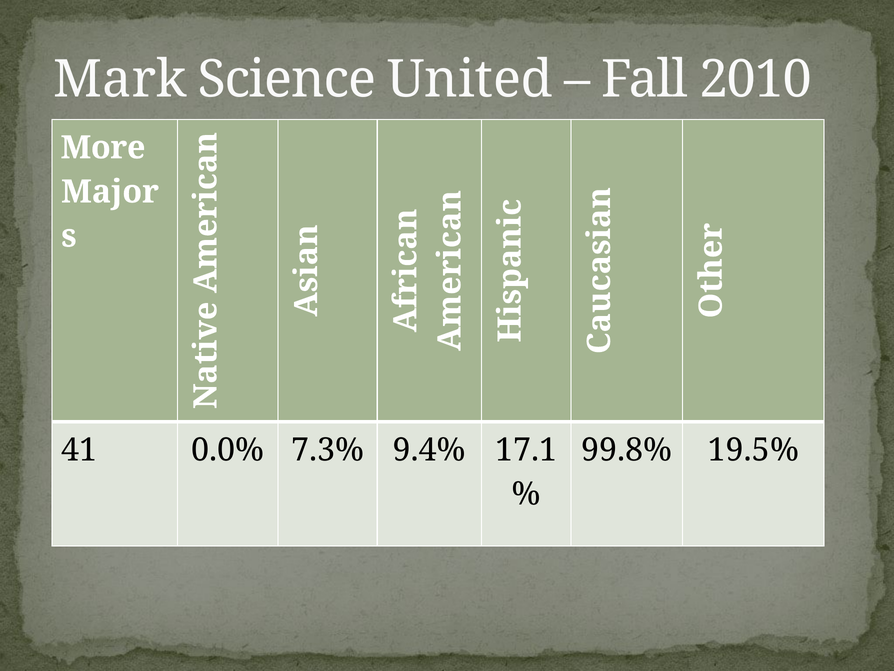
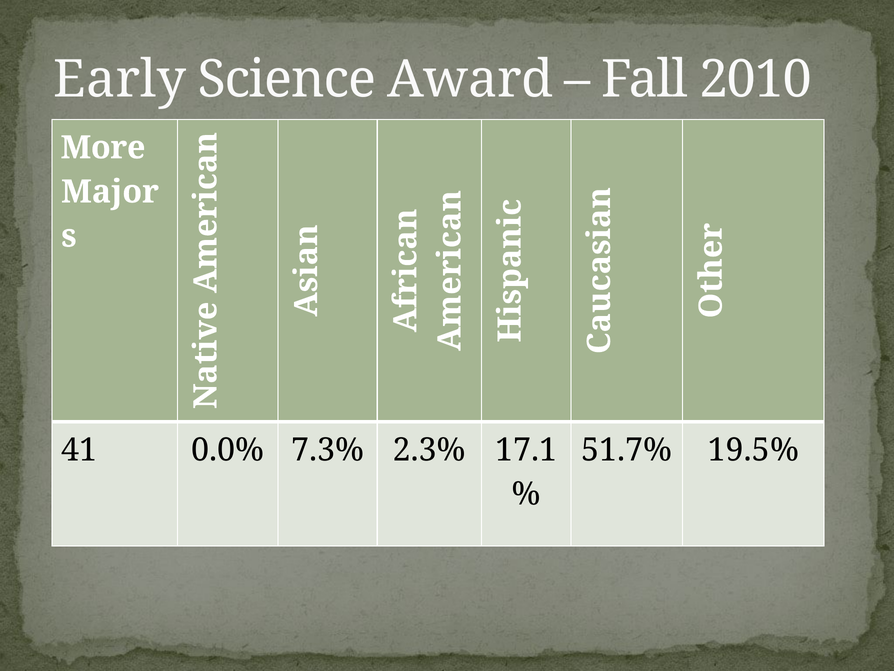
Mark: Mark -> Early (120, 80)
United: United -> Award (470, 80)
9.4%: 9.4% -> 2.3% (429, 450)
99.8%: 99.8% -> 51.7% (627, 450)
